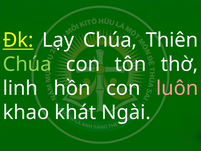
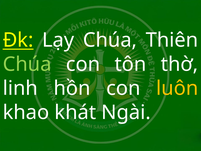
luôn colour: pink -> yellow (177, 88)
